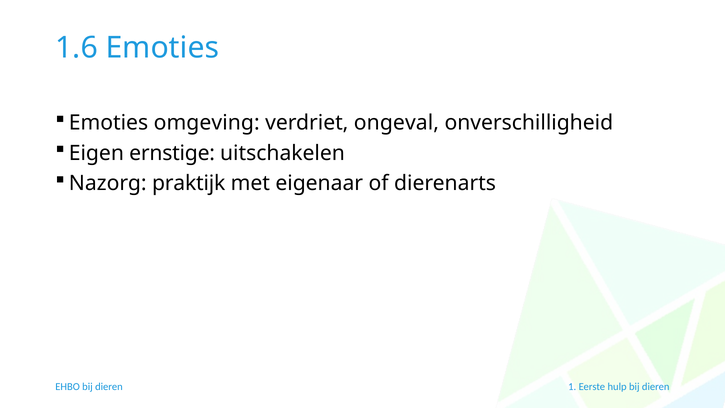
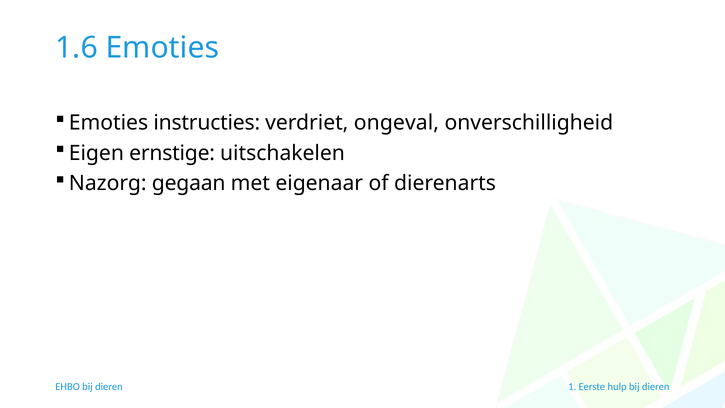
omgeving: omgeving -> instructies (207, 123)
praktijk: praktijk -> gegaan (189, 183)
